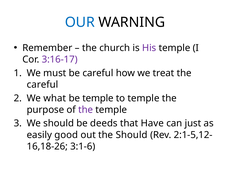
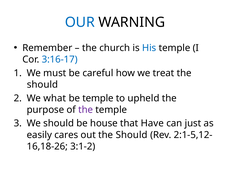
His colour: purple -> blue (149, 48)
3:16-17 colour: purple -> blue (60, 59)
careful: careful -> should (42, 84)
to temple: temple -> upheld (143, 98)
deeds: deeds -> house (104, 123)
good: good -> cares (66, 134)
3:1-6: 3:1-6 -> 3:1-2 (83, 146)
